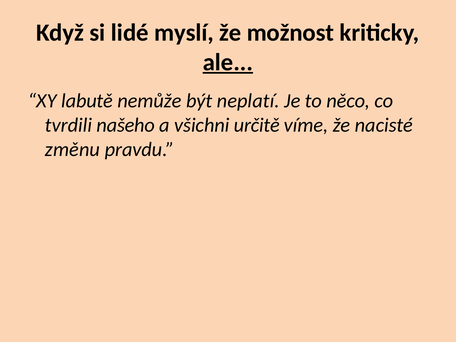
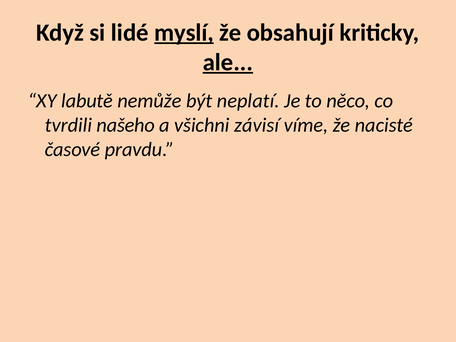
myslí underline: none -> present (184, 33)
možnost: možnost -> obsahují (290, 33)
určitě: určitě -> závisí (257, 125)
změnu: změnu -> časové (73, 149)
